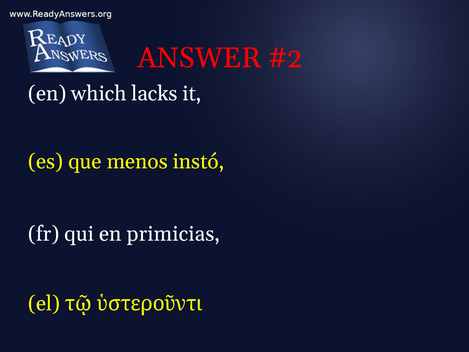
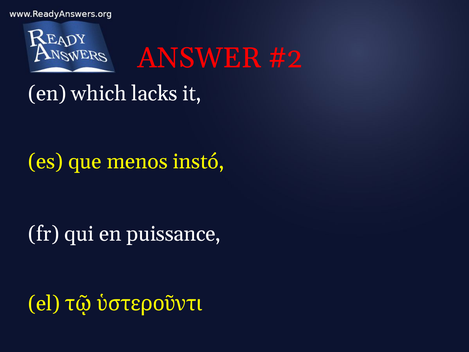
primicias: primicias -> puissance (174, 234)
